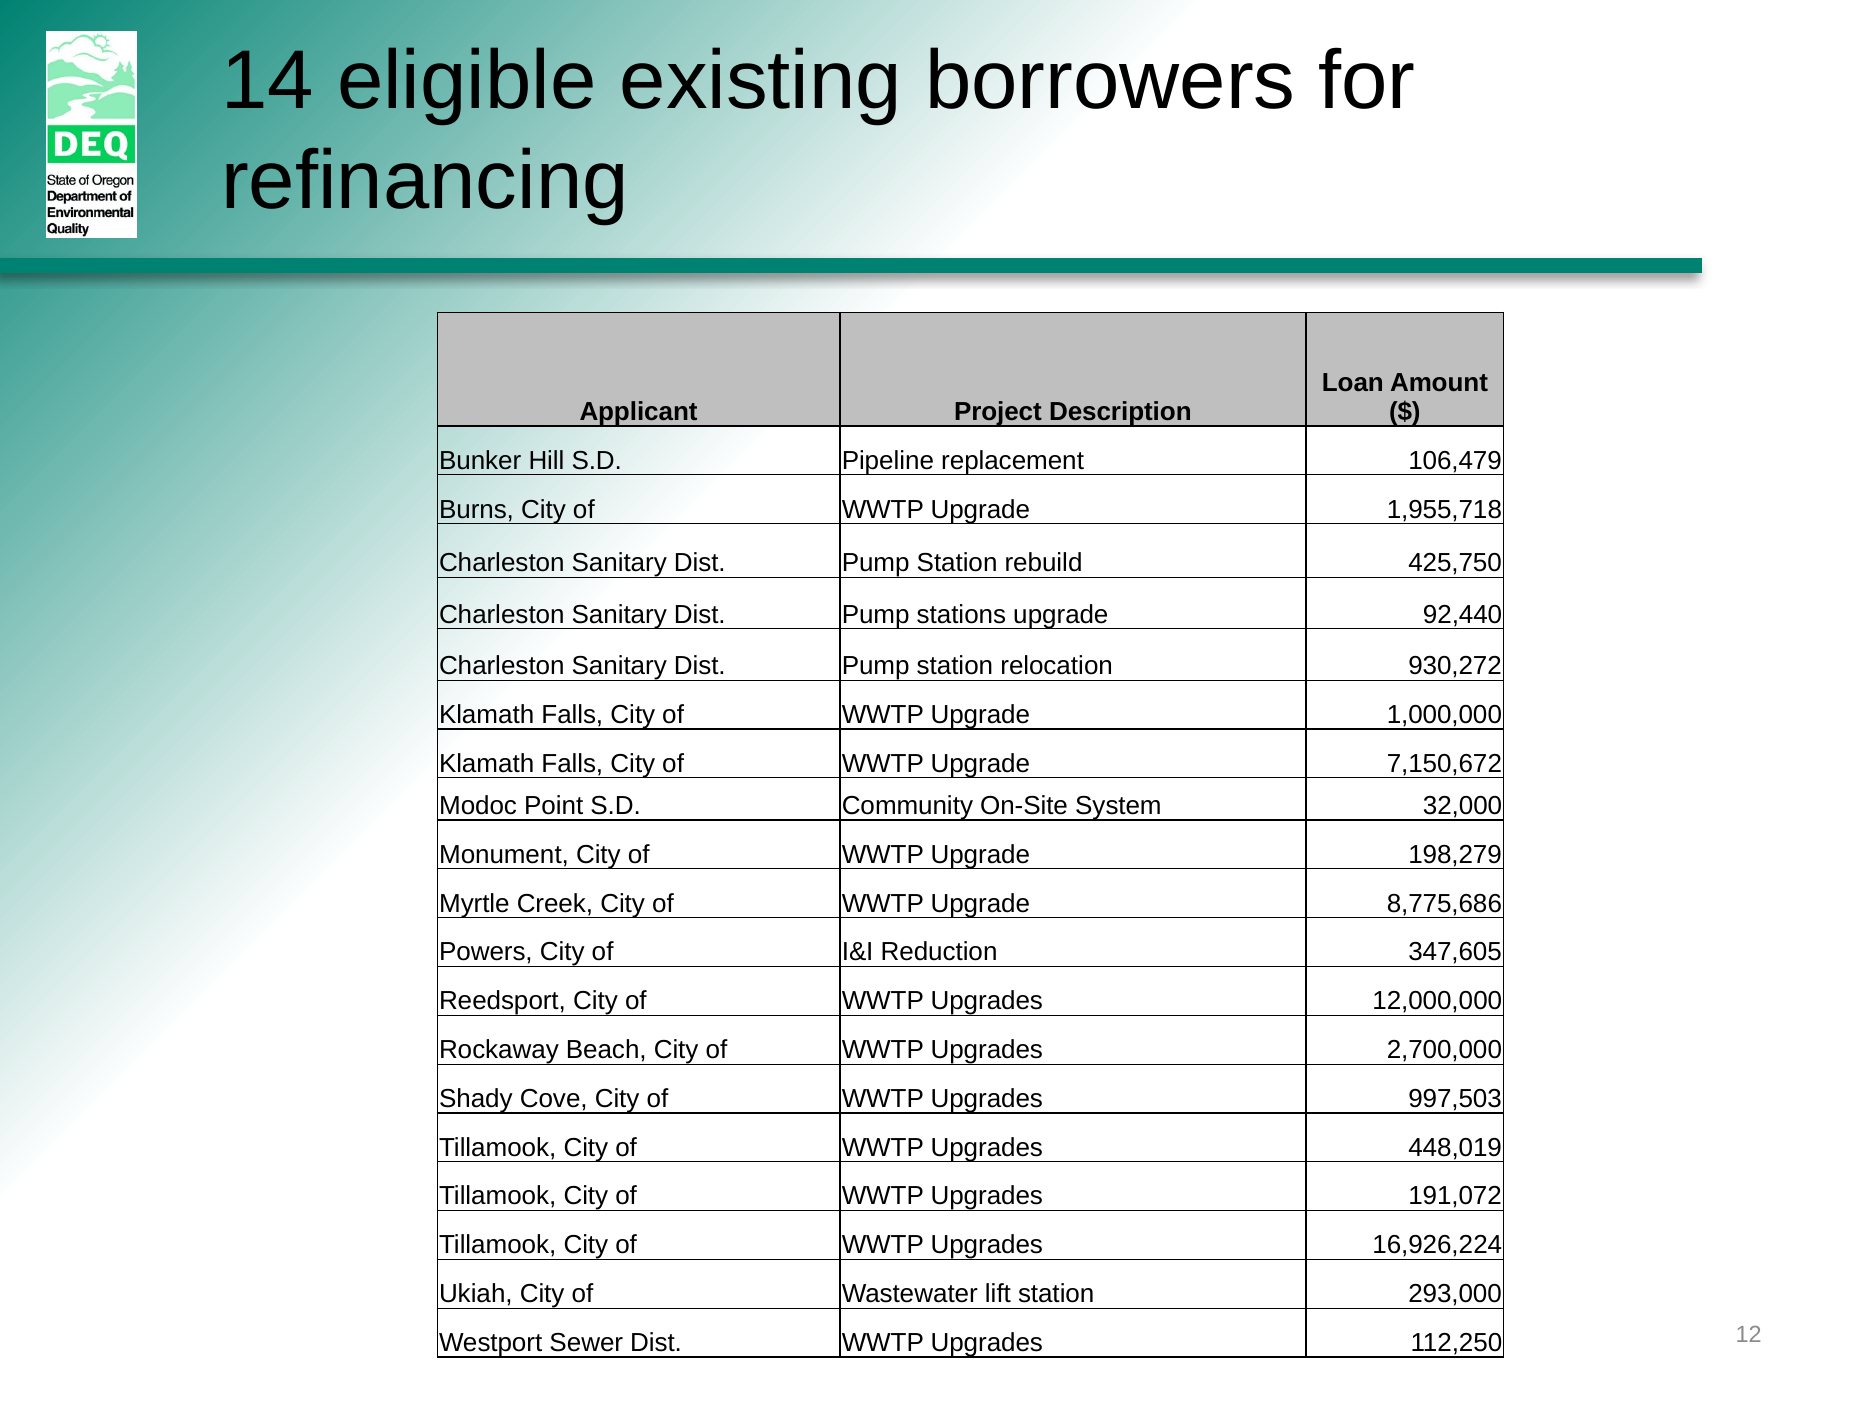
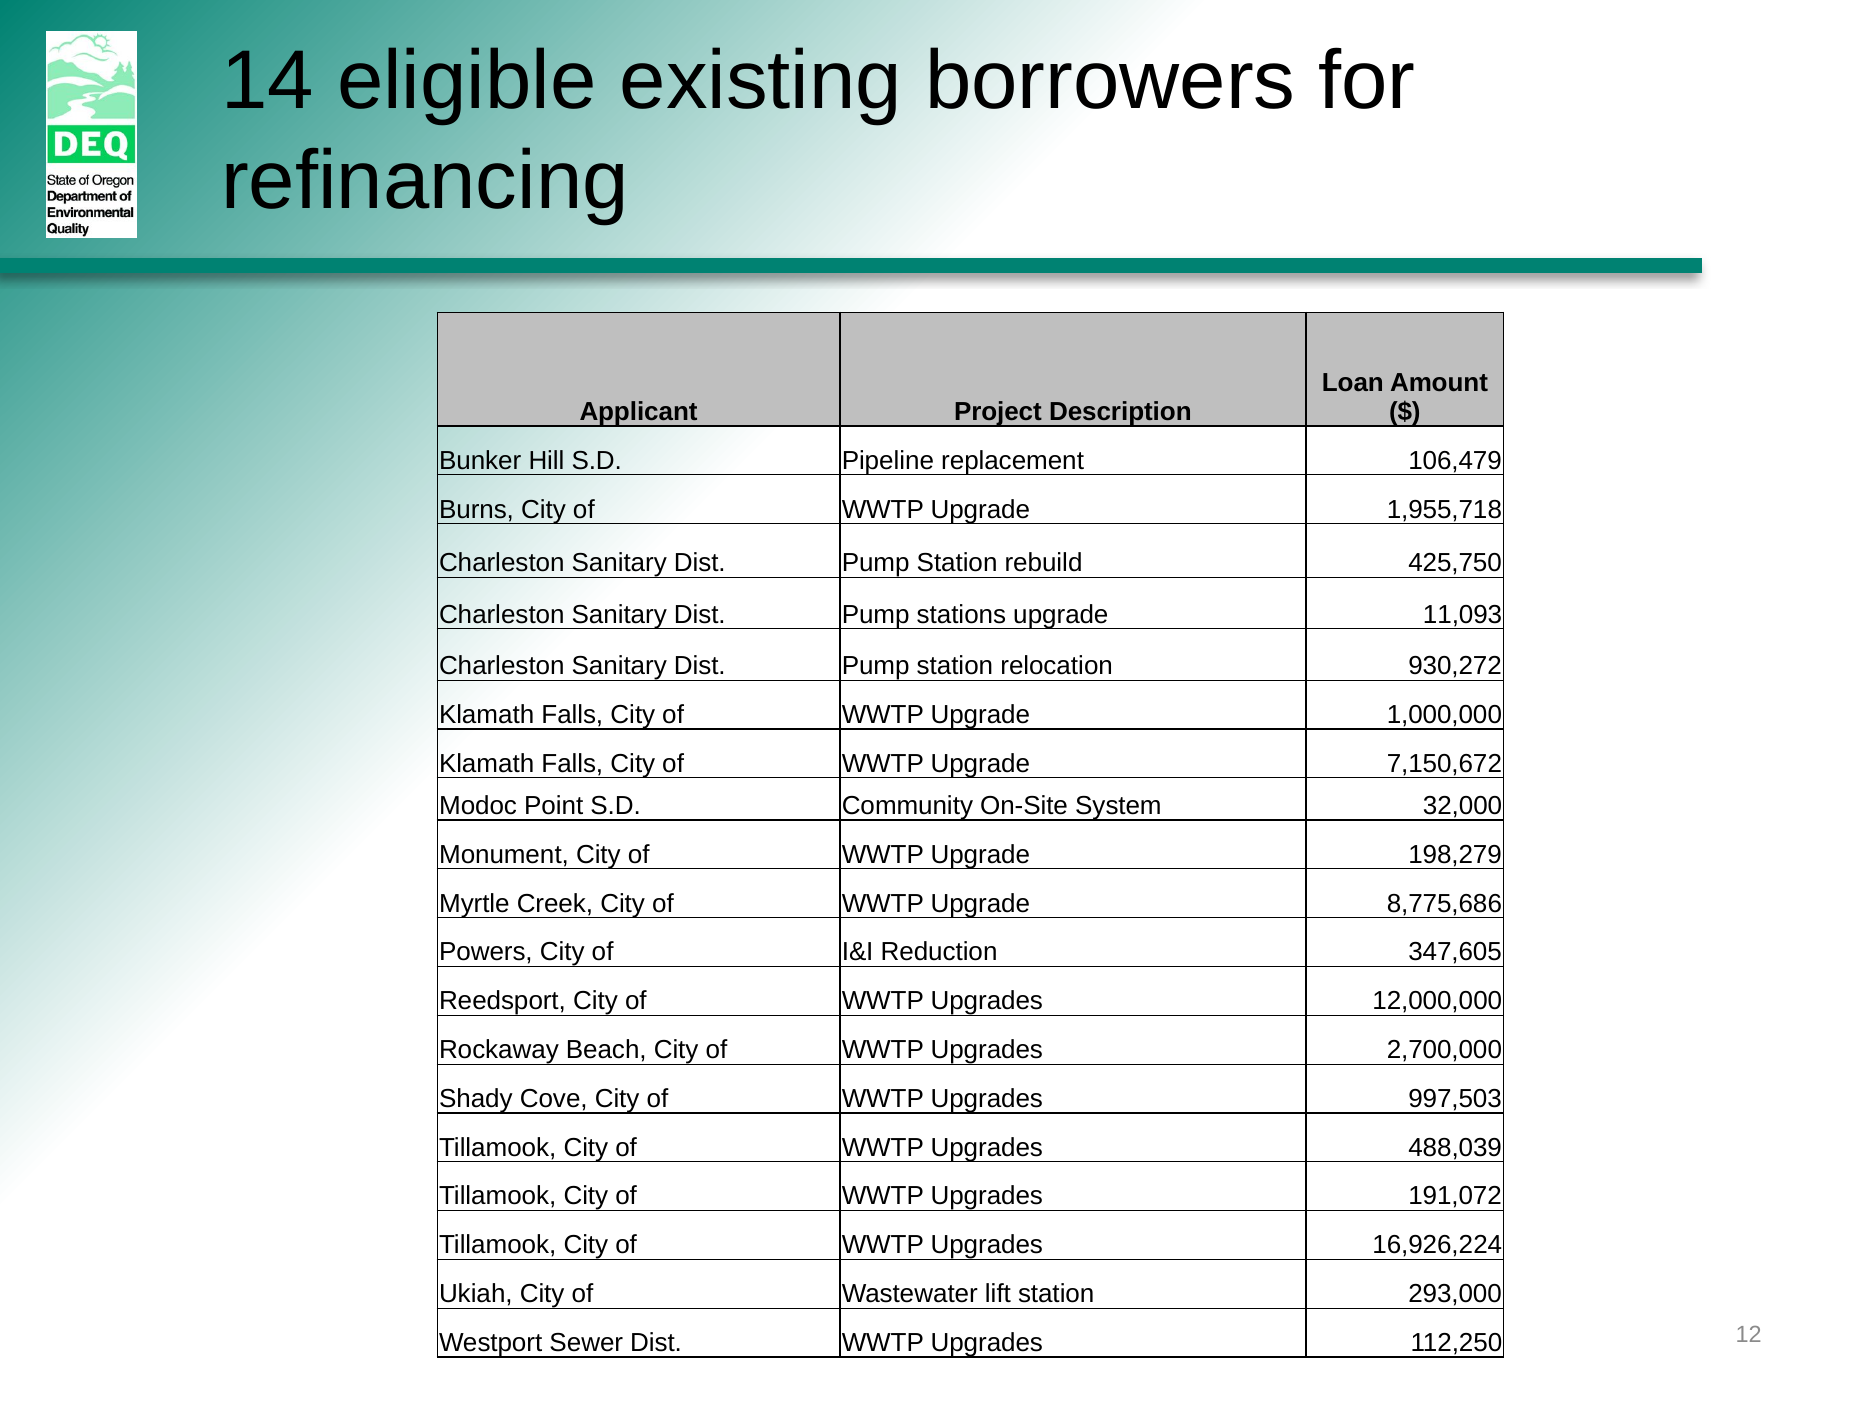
92,440: 92,440 -> 11,093 (1463, 615)
448,019: 448,019 -> 488,039 (1455, 1148)
